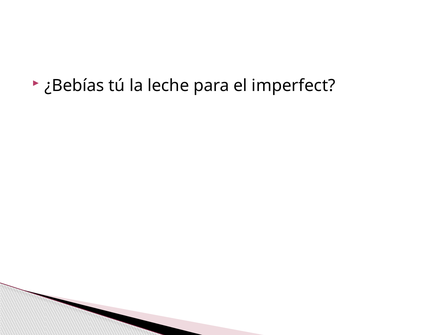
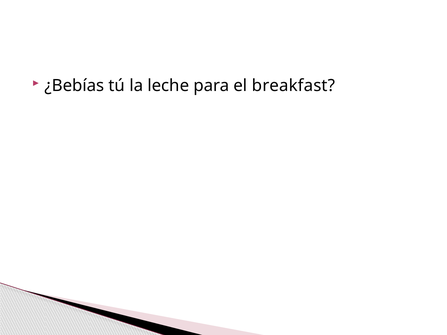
imperfect: imperfect -> breakfast (294, 86)
